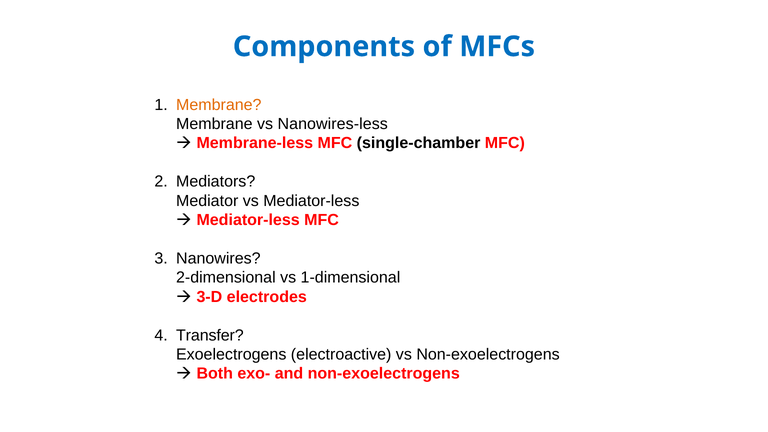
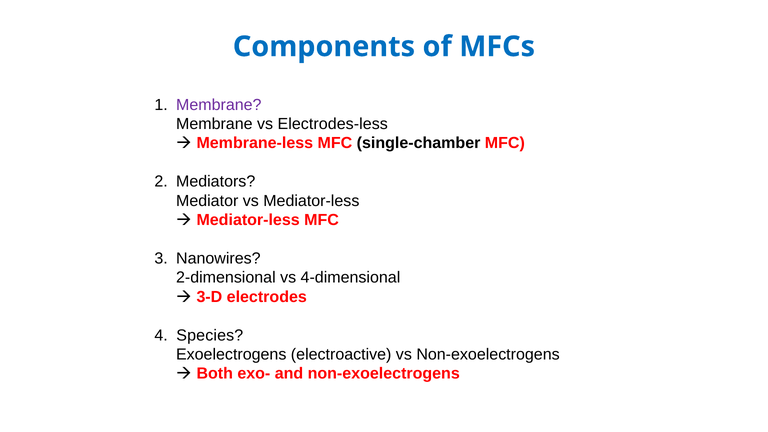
Membrane colour: orange -> purple (219, 105)
Nanowires-less: Nanowires-less -> Electrodes-less (333, 124)
1-dimensional: 1-dimensional -> 4-dimensional (350, 278)
Transfer: Transfer -> Species (210, 335)
